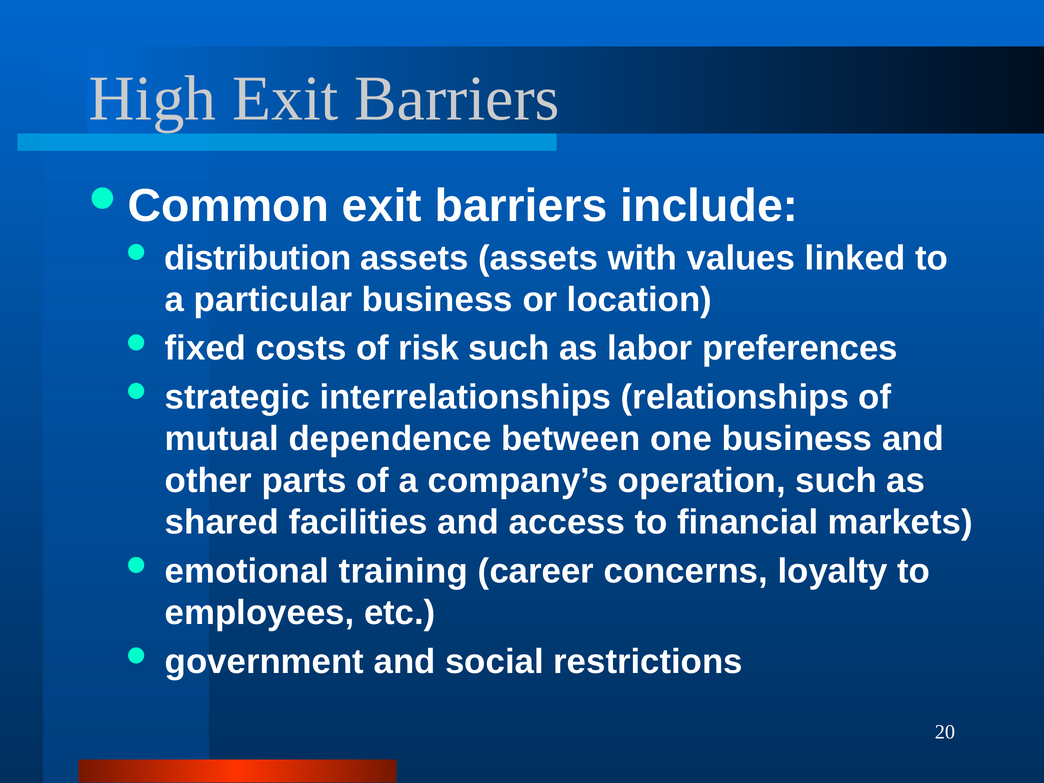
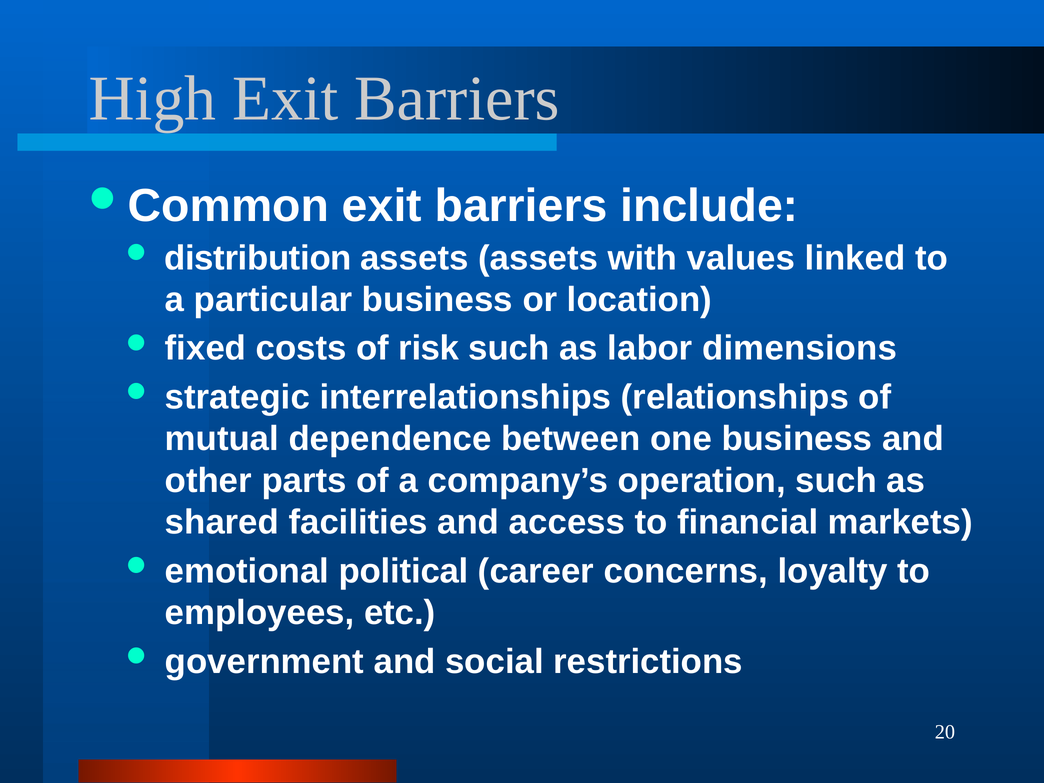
preferences: preferences -> dimensions (800, 348)
training: training -> political (404, 571)
